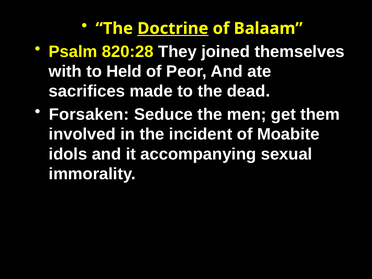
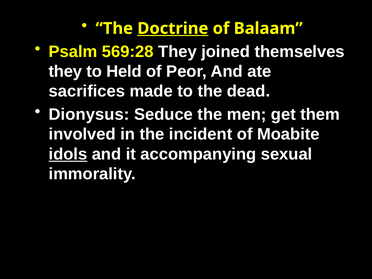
820:28: 820:28 -> 569:28 (128, 52)
with: with -> they (65, 71)
Forsaken: Forsaken -> Dionysus (89, 114)
idols underline: none -> present (68, 154)
